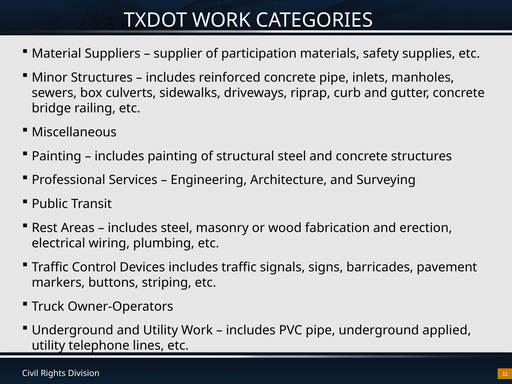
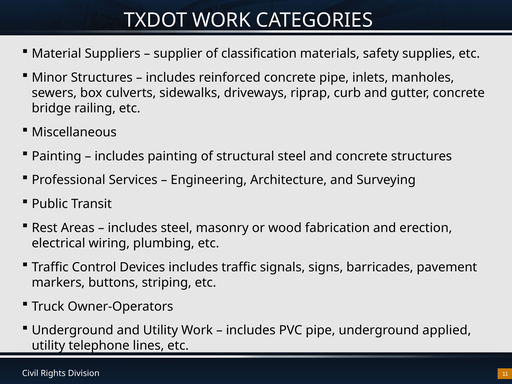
participation: participation -> classification (259, 54)
